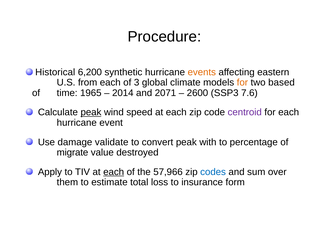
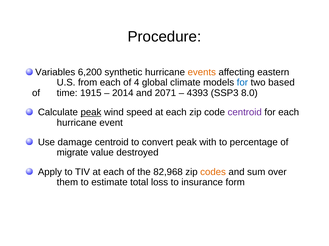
Historical: Historical -> Variables (55, 72)
3: 3 -> 4 (137, 83)
for colour: orange -> blue (242, 83)
1965: 1965 -> 1915 (91, 93)
2600: 2600 -> 4393 (197, 93)
7.6: 7.6 -> 8.0 (249, 93)
damage validate: validate -> centroid (112, 143)
each underline: present -> none (114, 172)
57,966: 57,966 -> 82,968 (168, 172)
codes colour: blue -> orange (213, 172)
